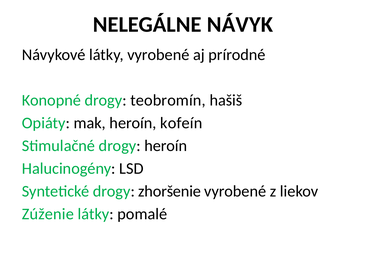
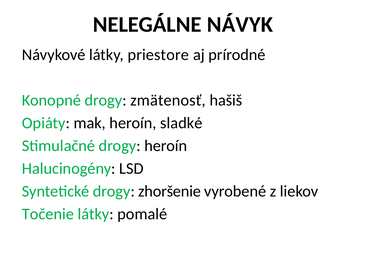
látky vyrobené: vyrobené -> priestore (158, 55)
teobromín: teobromín -> zmätenosť (168, 100)
kofeín: kofeín -> sladké (181, 123)
Zúženie: Zúženie -> Točenie (48, 214)
